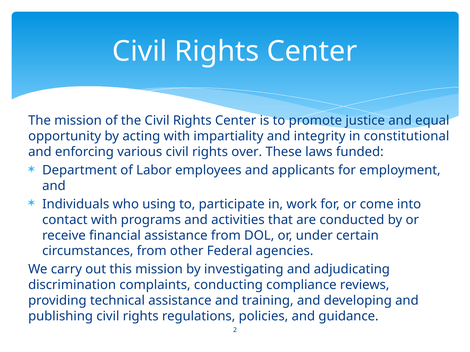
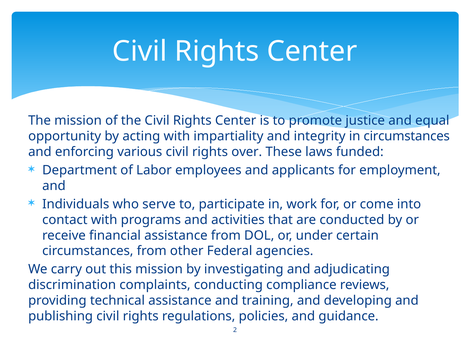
in constitutional: constitutional -> circumstances (407, 136)
using: using -> serve (159, 204)
